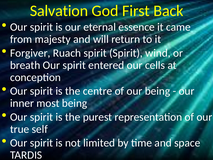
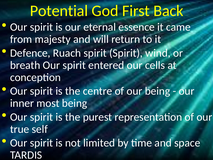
Salvation: Salvation -> Potential (59, 11)
Forgiver: Forgiver -> Defence (30, 53)
